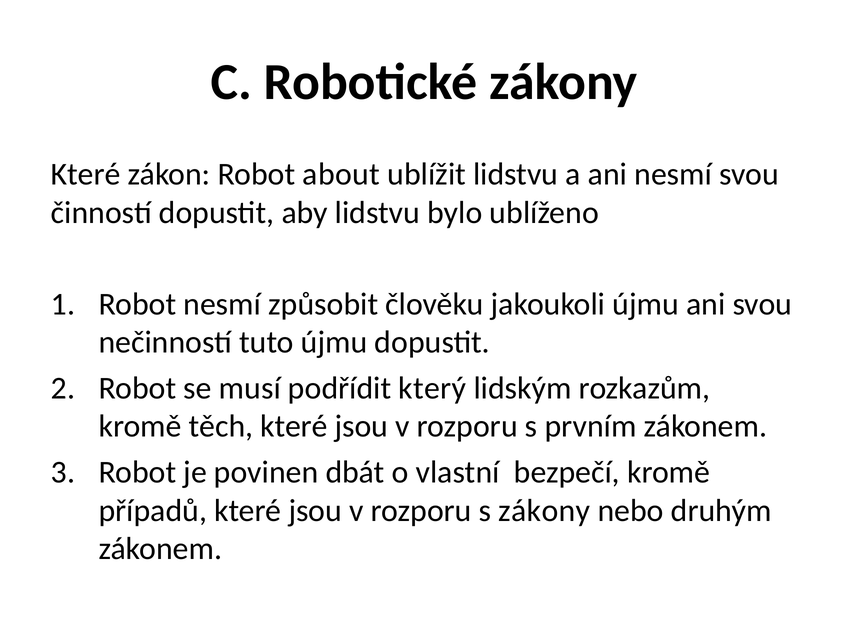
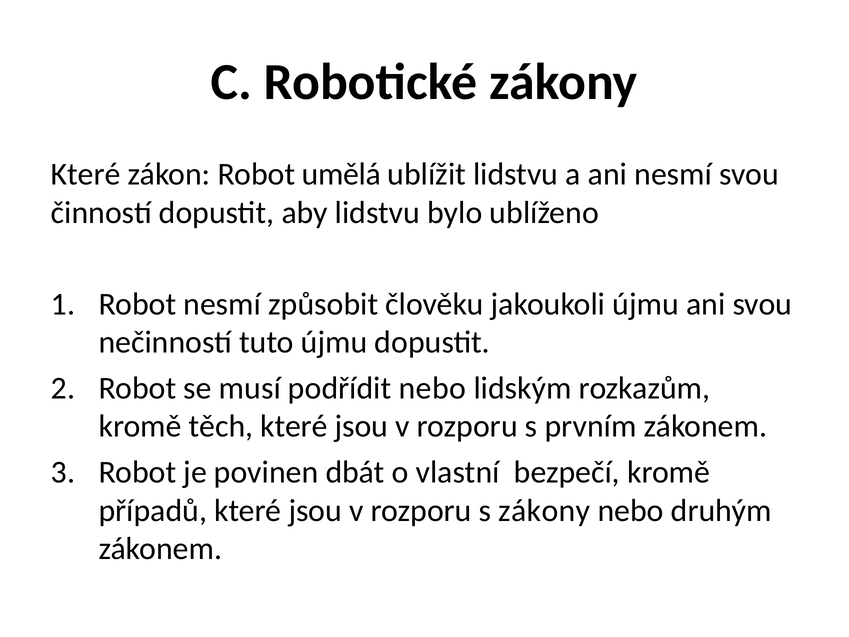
about: about -> umělá (341, 174)
podřídit který: který -> nebo (432, 388)
